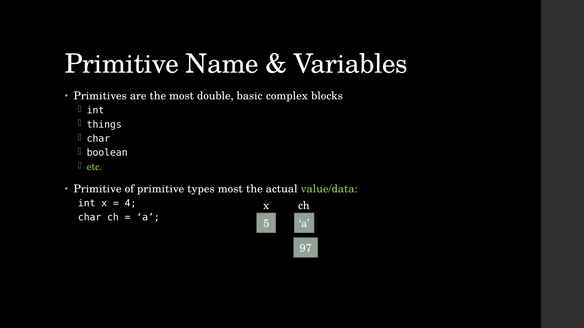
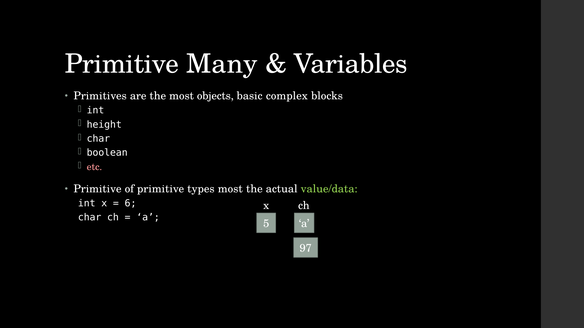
Name: Name -> Many (222, 64)
double: double -> objects (215, 96)
things: things -> height (104, 125)
etc colour: light green -> pink (94, 167)
4: 4 -> 6 (131, 204)
